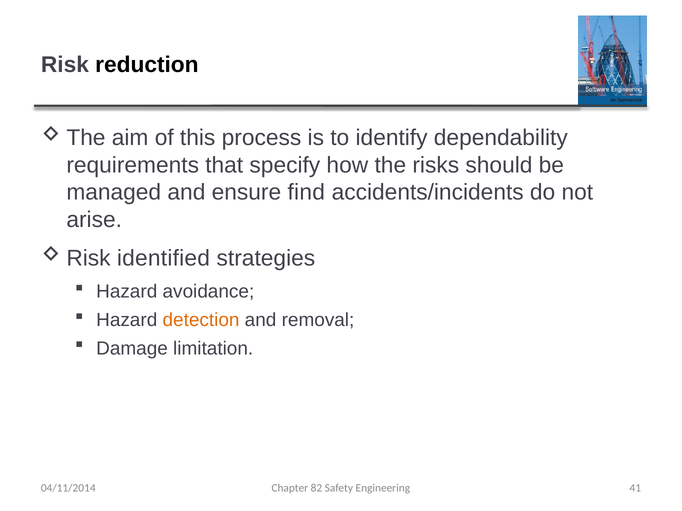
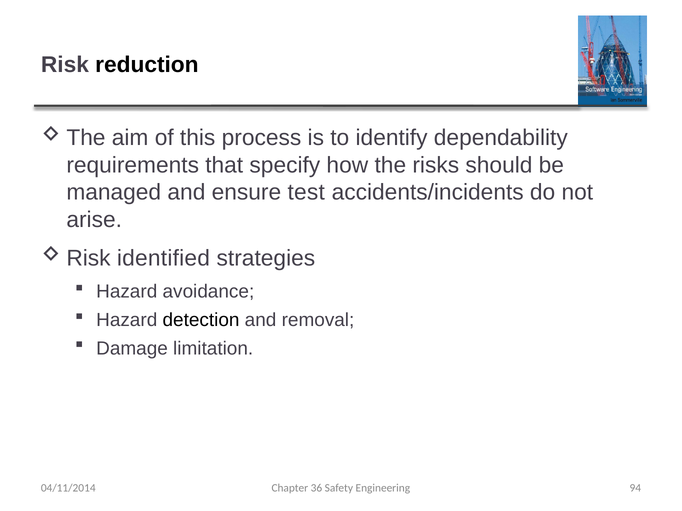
find: find -> test (306, 193)
detection colour: orange -> black (201, 320)
82: 82 -> 36 (316, 488)
41: 41 -> 94 (635, 488)
